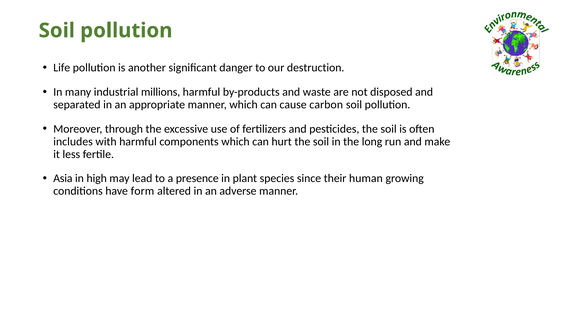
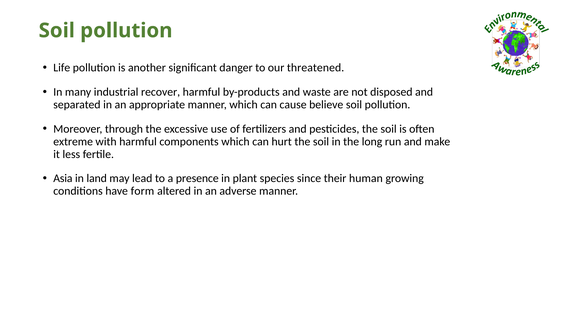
destruction: destruction -> threatened (316, 68)
millions: millions -> recover (161, 92)
carbon: carbon -> believe (326, 105)
includes: includes -> extreme (73, 142)
high: high -> land (97, 179)
